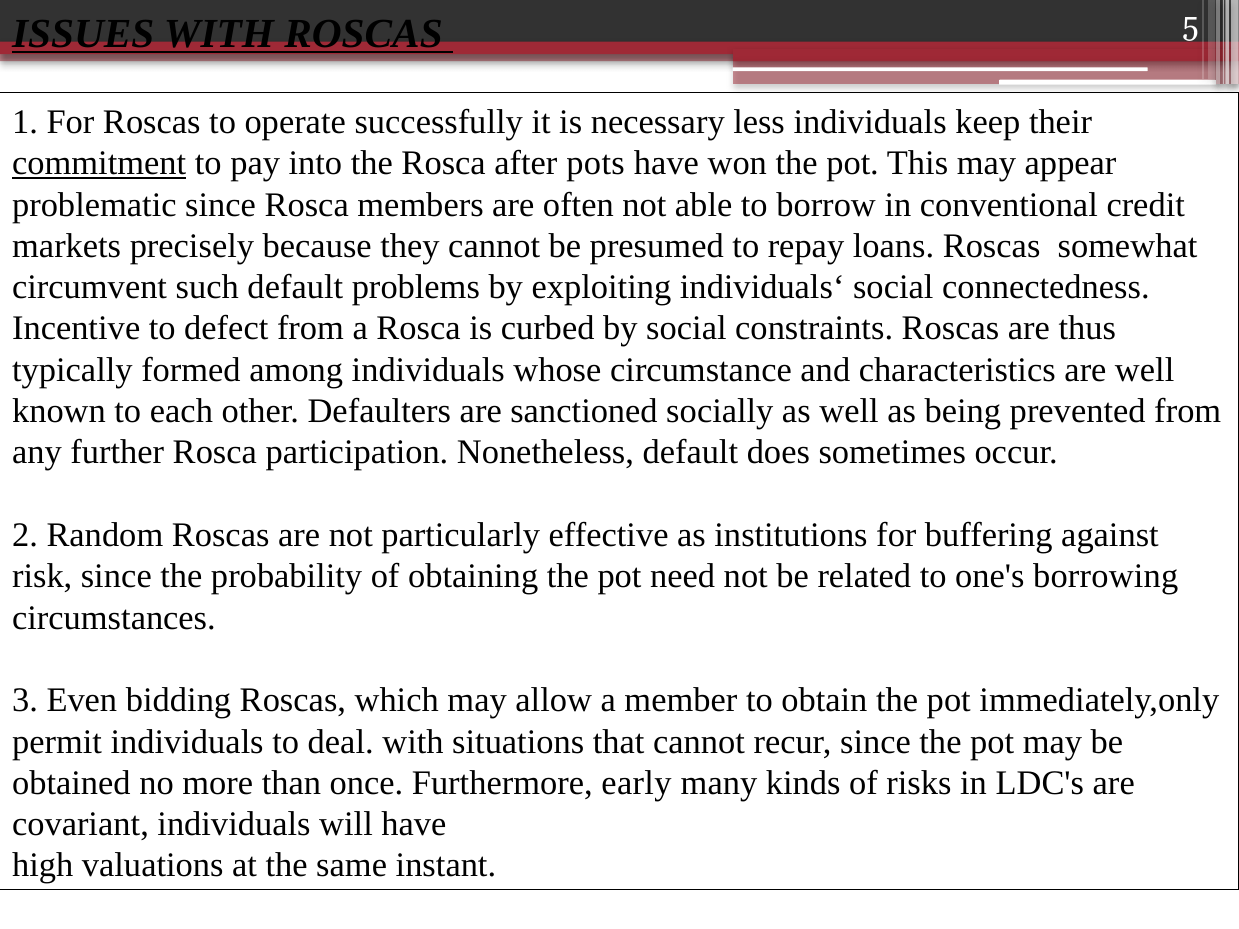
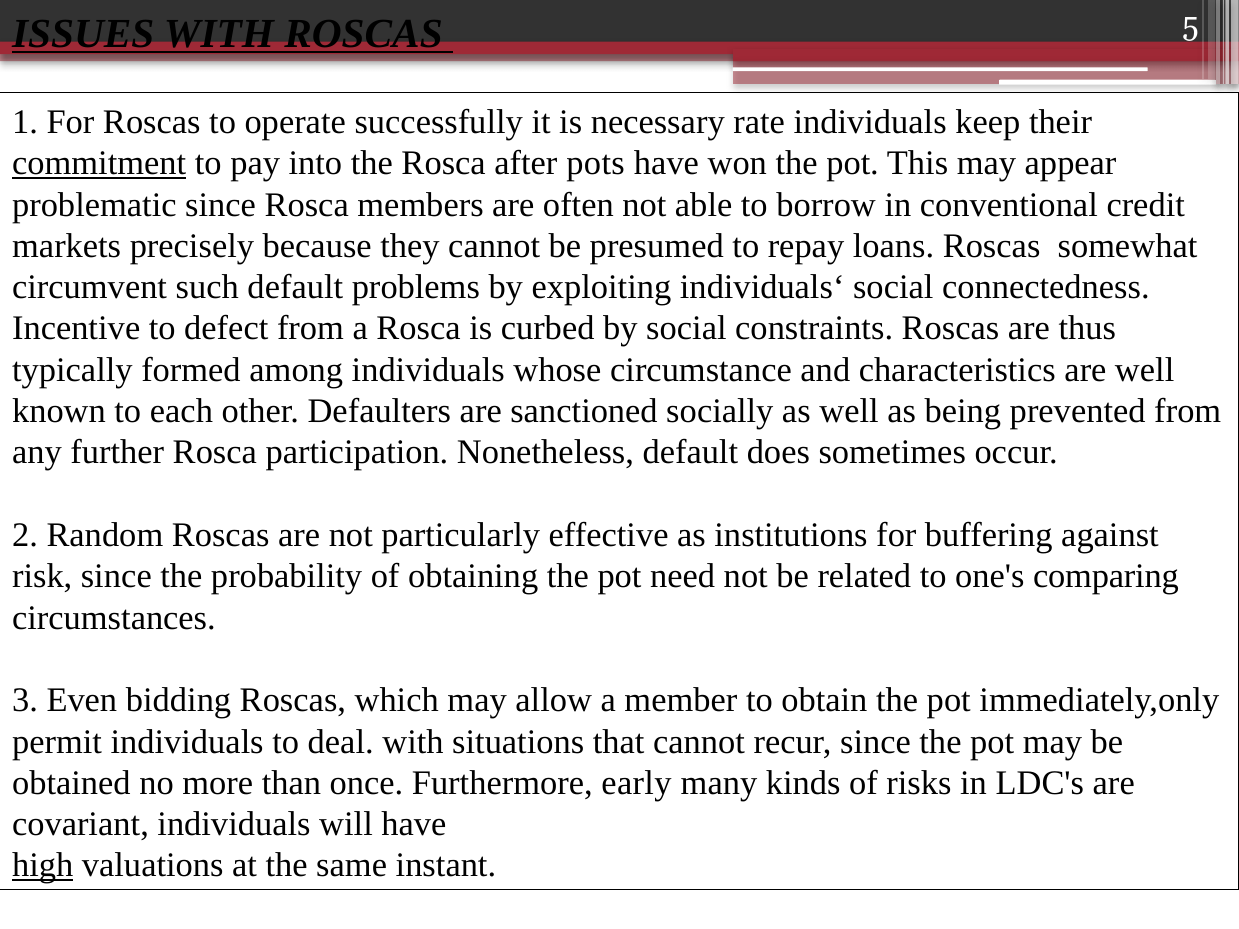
less: less -> rate (759, 122)
borrowing: borrowing -> comparing (1106, 577)
high underline: none -> present (43, 866)
